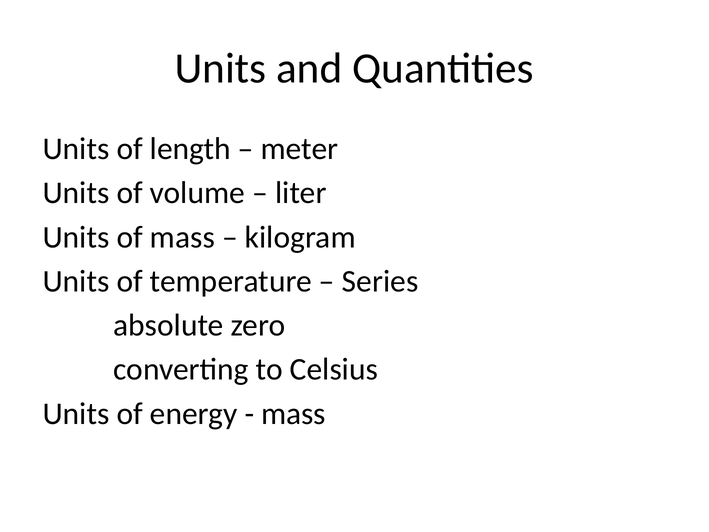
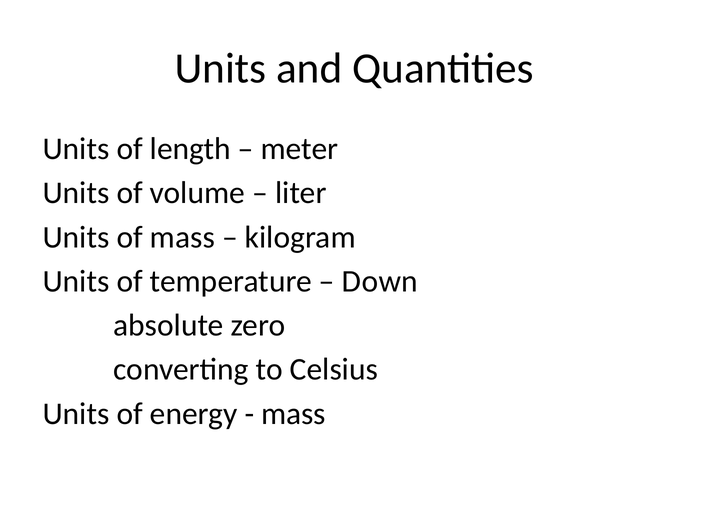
Series: Series -> Down (380, 281)
